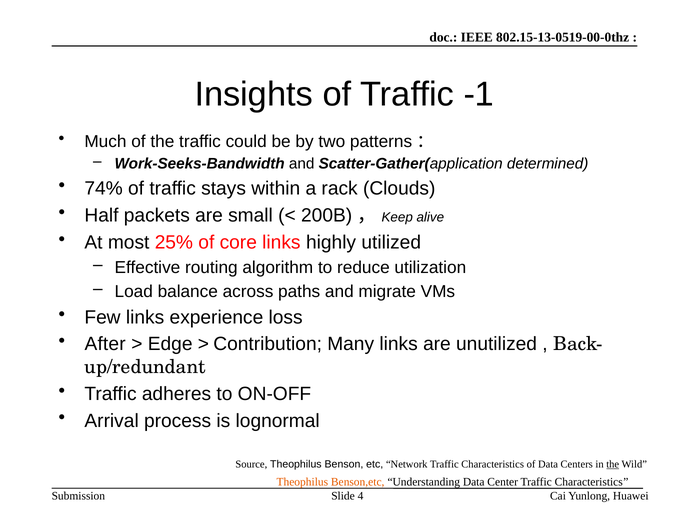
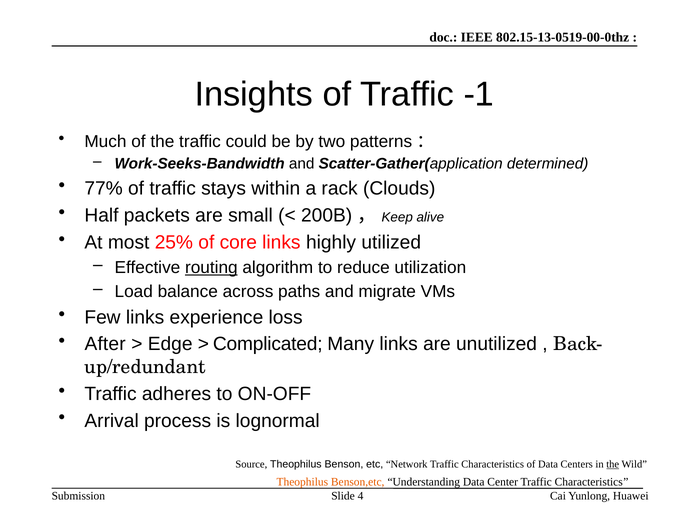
74%: 74% -> 77% (104, 189)
routing underline: none -> present (211, 267)
Contribution: Contribution -> Complicated (268, 344)
